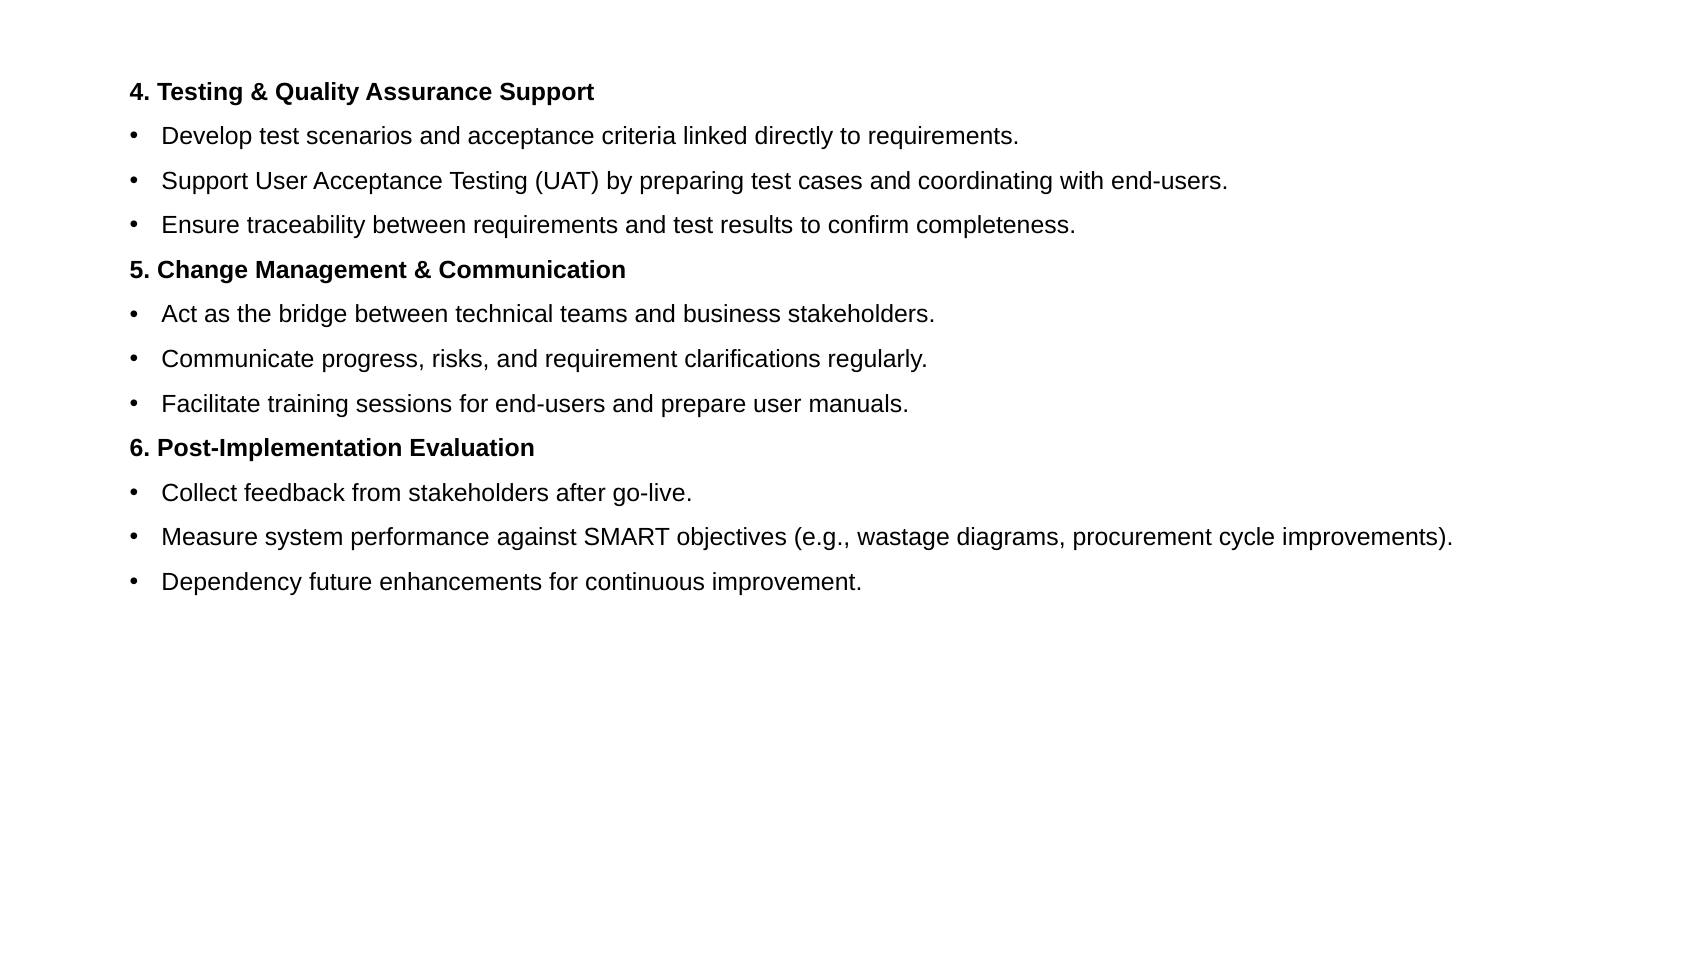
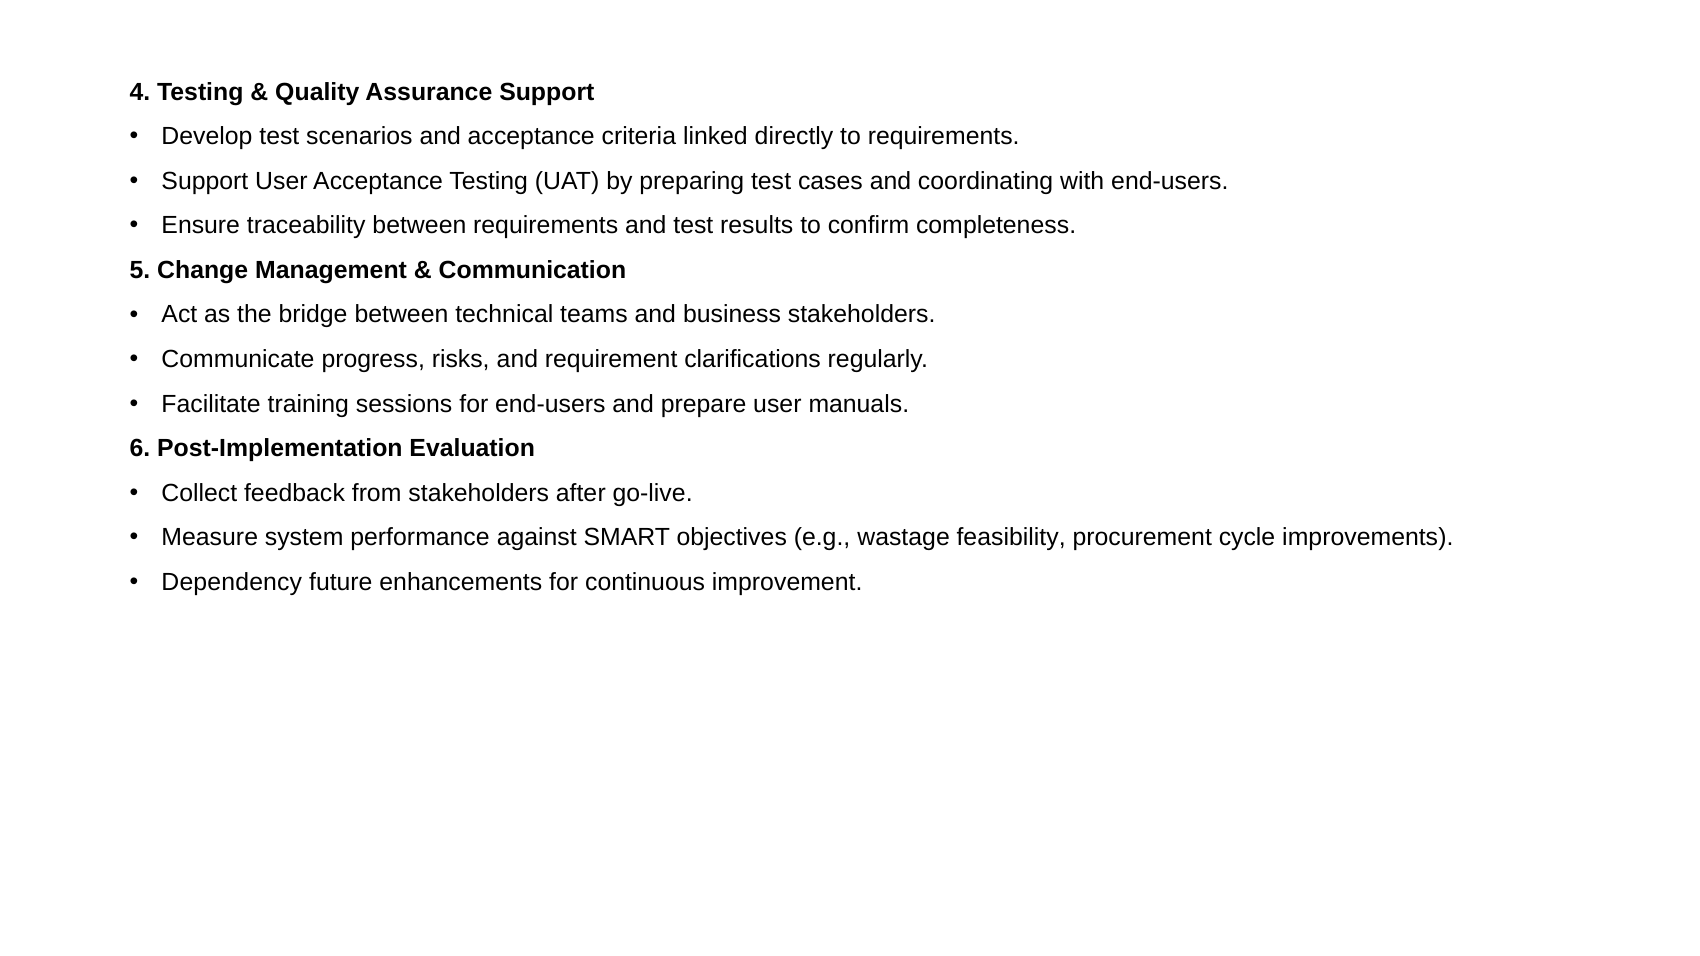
diagrams: diagrams -> feasibility (1011, 538)
